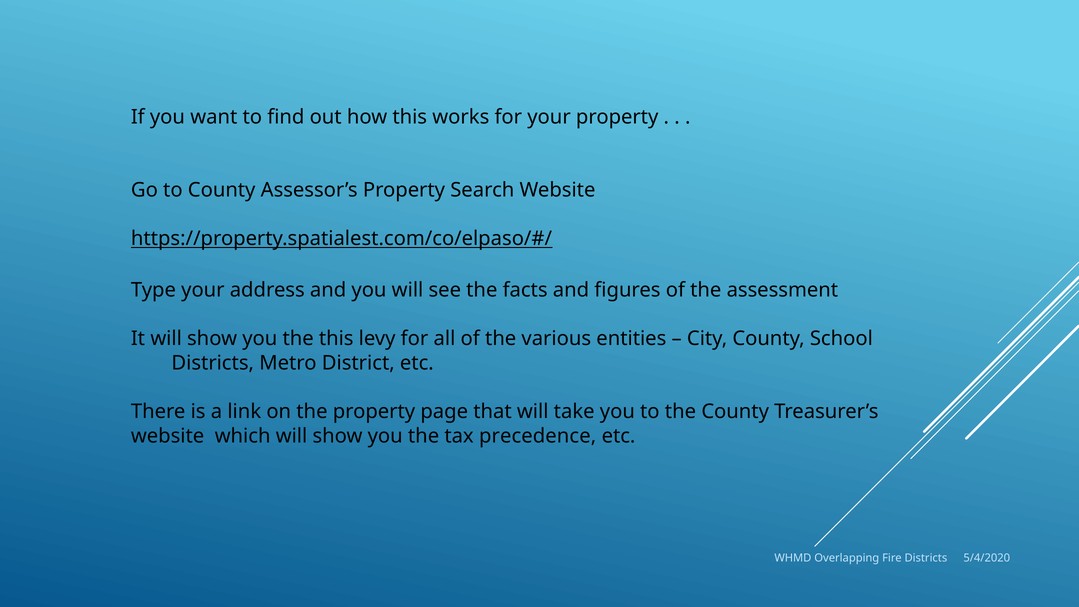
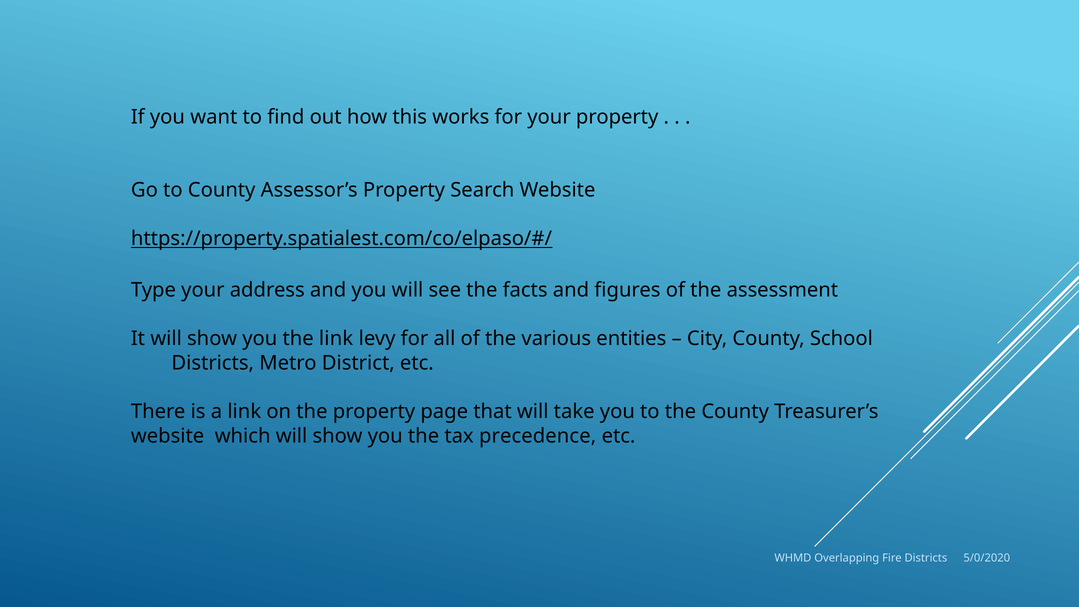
the this: this -> link (336, 339)
5/4/2020: 5/4/2020 -> 5/0/2020 (987, 558)
